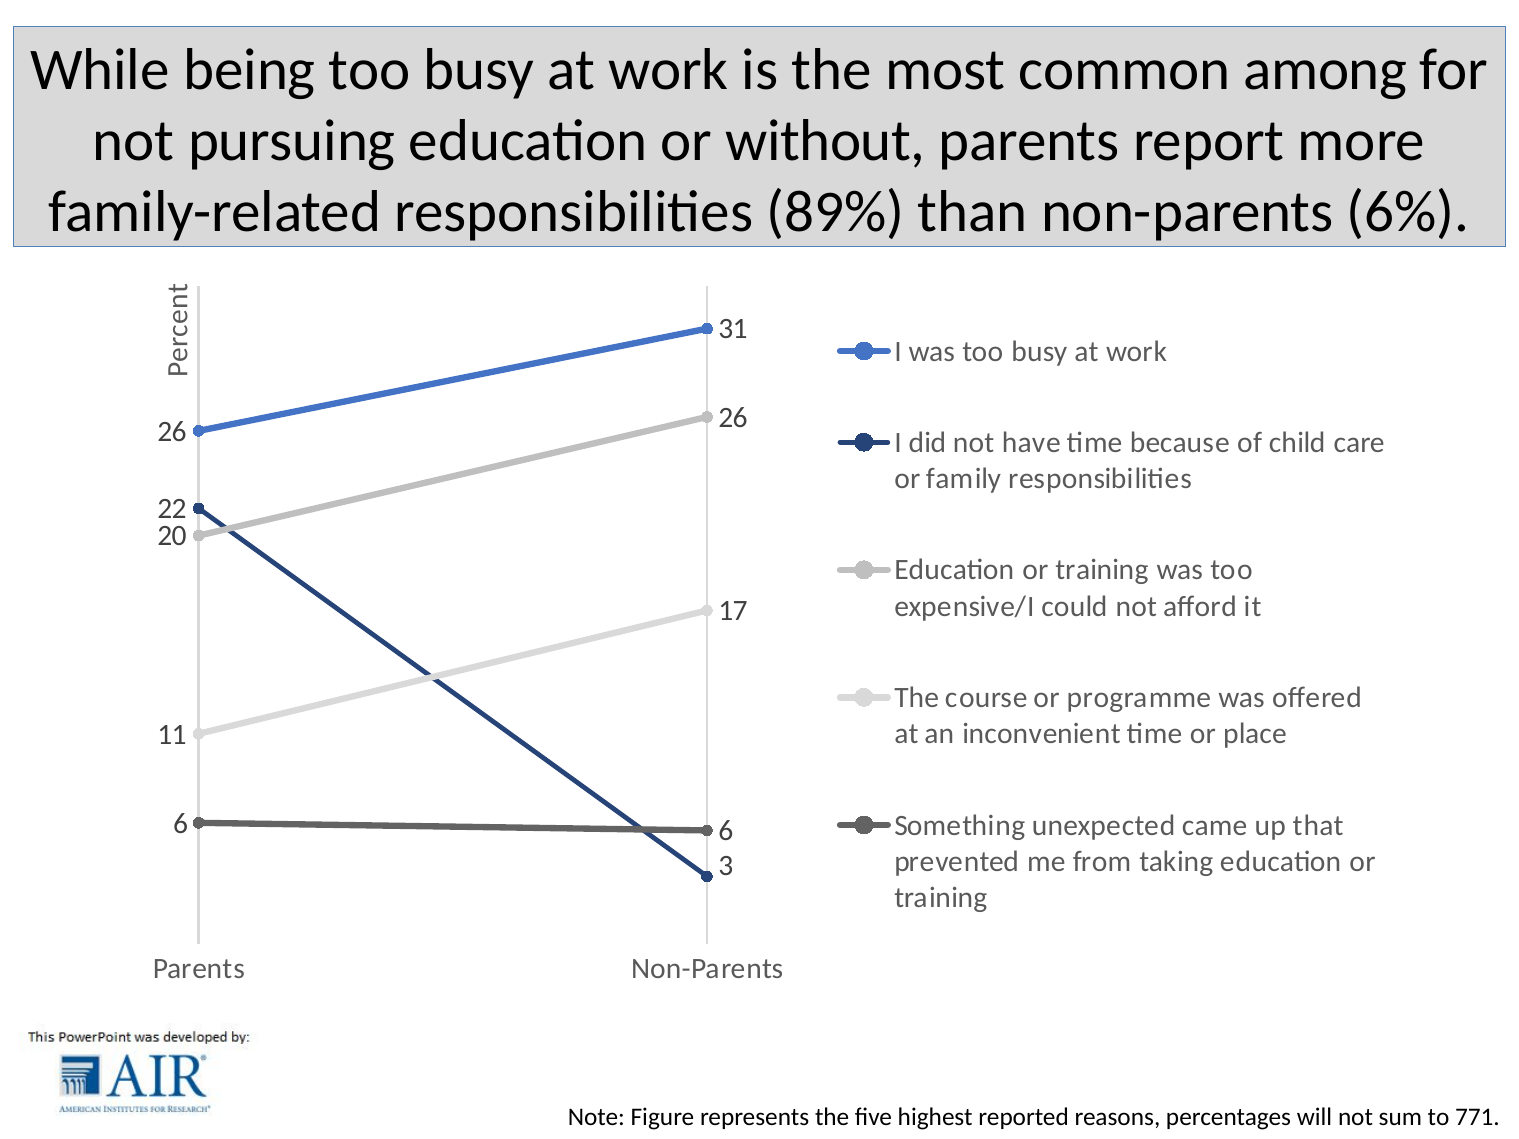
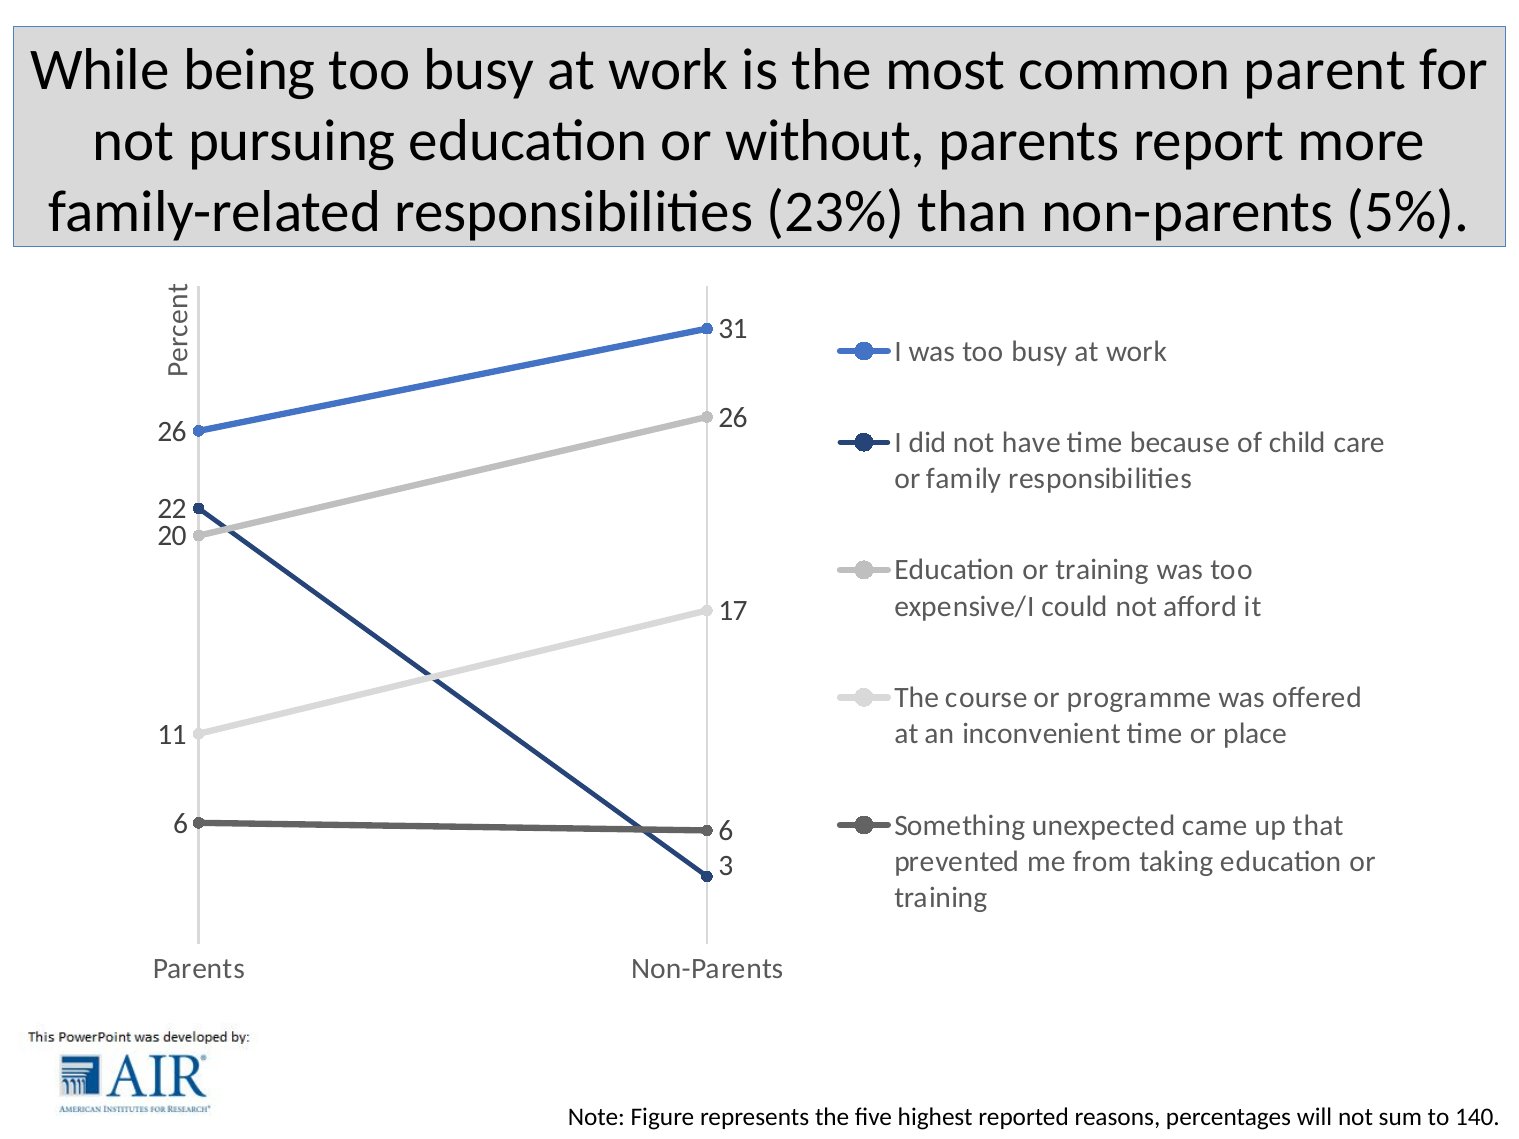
among: among -> parent (1325, 70)
89%: 89% -> 23% (835, 212)
6%: 6% -> 5% (1408, 212)
771: 771 -> 140 (1477, 1118)
